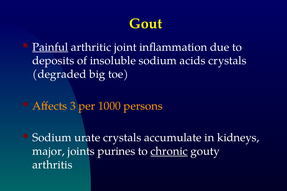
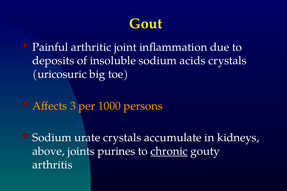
Painful underline: present -> none (50, 47)
degraded: degraded -> uricosuric (60, 74)
major: major -> above (49, 151)
